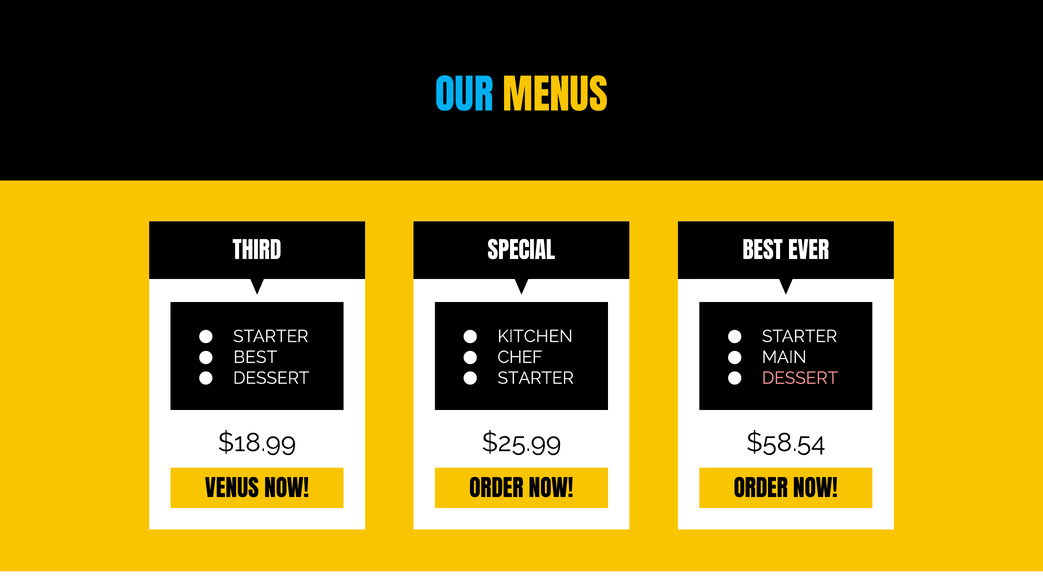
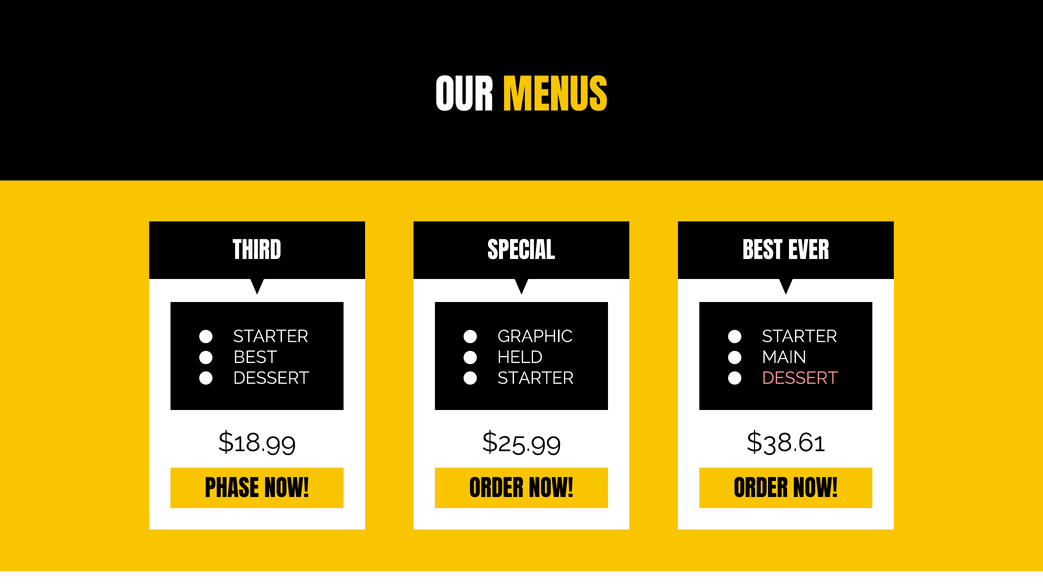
OUR colour: light blue -> white (464, 97)
KITCHEN: KITCHEN -> GRAPHIC (535, 336)
CHEF: CHEF -> HELD (520, 357)
$58.54: $58.54 -> $38.61 (786, 442)
VENUS: VENUS -> PHASE (232, 489)
